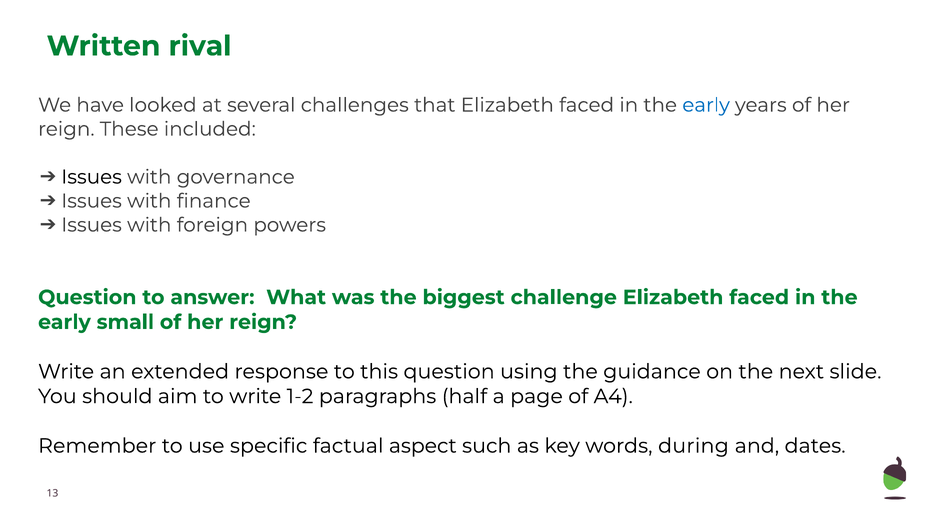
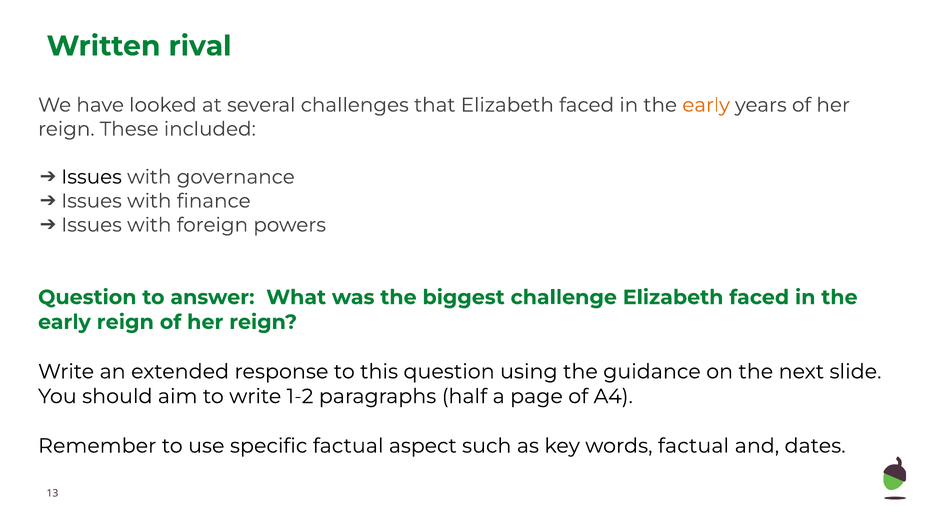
early colour: blue -> orange (706, 105)
early small: small -> reign (125, 322)
words during: during -> factual (694, 446)
